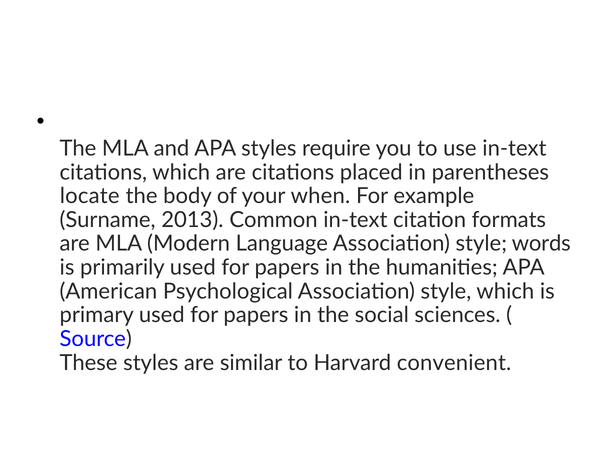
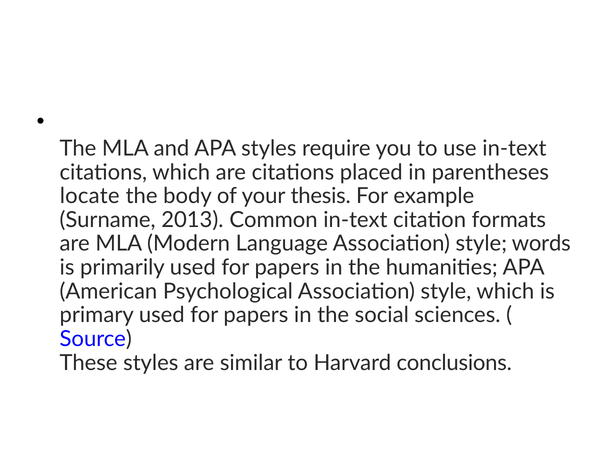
when: when -> thesis (321, 196)
convenient: convenient -> conclusions (454, 363)
